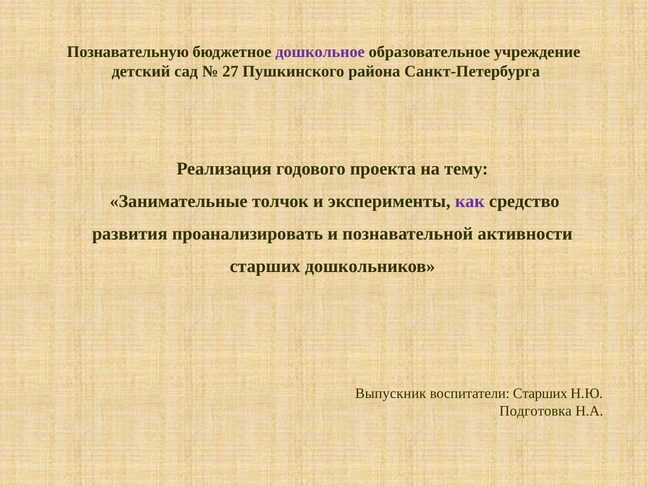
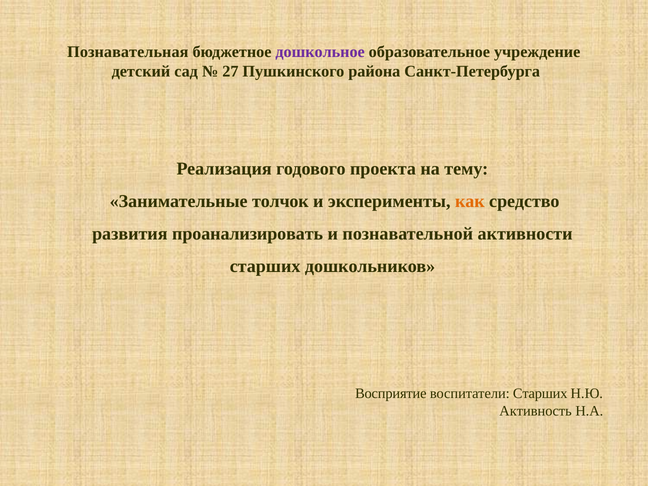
Познавательную: Познавательную -> Познавательная (128, 52)
как colour: purple -> orange (470, 201)
Выпускник: Выпускник -> Восприятие (391, 394)
Подготовка: Подготовка -> Активность (536, 411)
